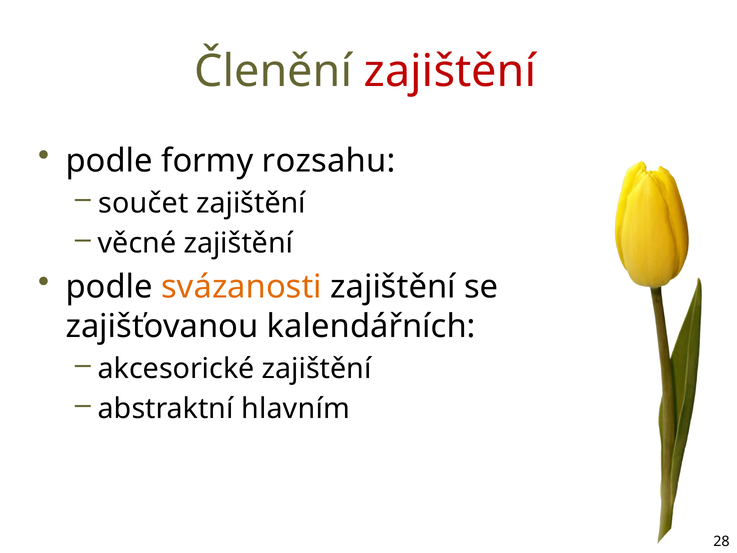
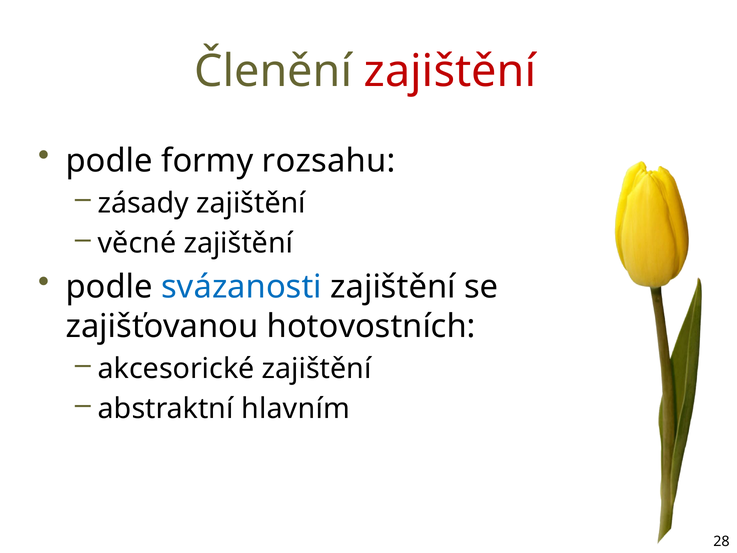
součet: součet -> zásady (143, 203)
svázanosti colour: orange -> blue (242, 287)
kalendářních: kalendářních -> hotovostních (371, 326)
